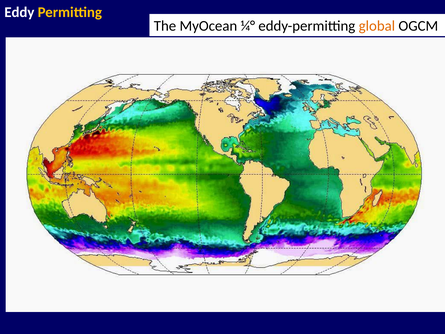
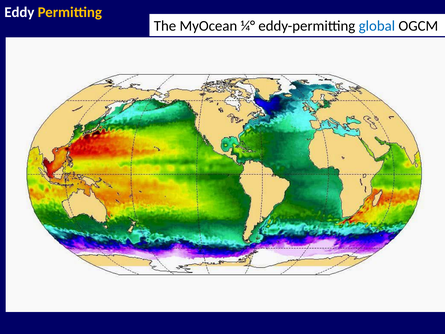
global colour: orange -> blue (377, 26)
